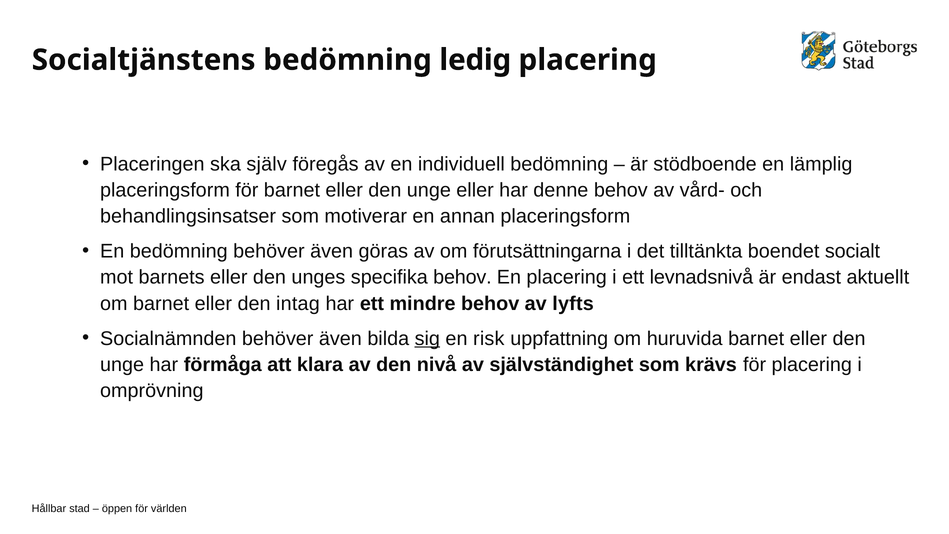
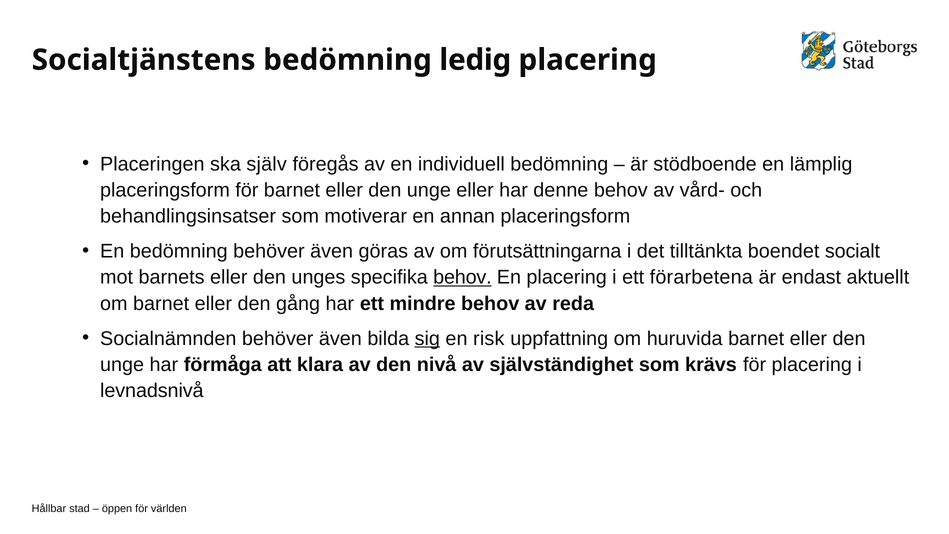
behov underline: none -> present (462, 277)
levnadsnivå: levnadsnivå -> förarbetena (701, 277)
intag: intag -> gång (298, 303)
lyfts: lyfts -> reda (573, 303)
omprövning: omprövning -> levnadsnivå (152, 391)
